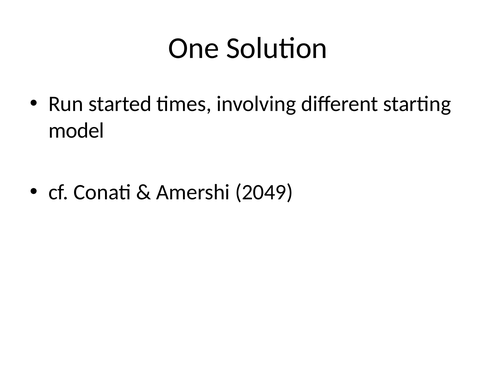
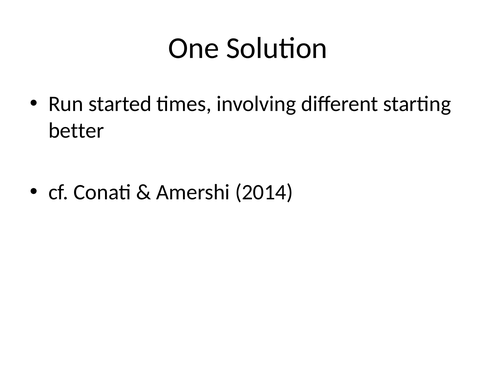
model: model -> better (76, 131)
2049: 2049 -> 2014 (264, 192)
